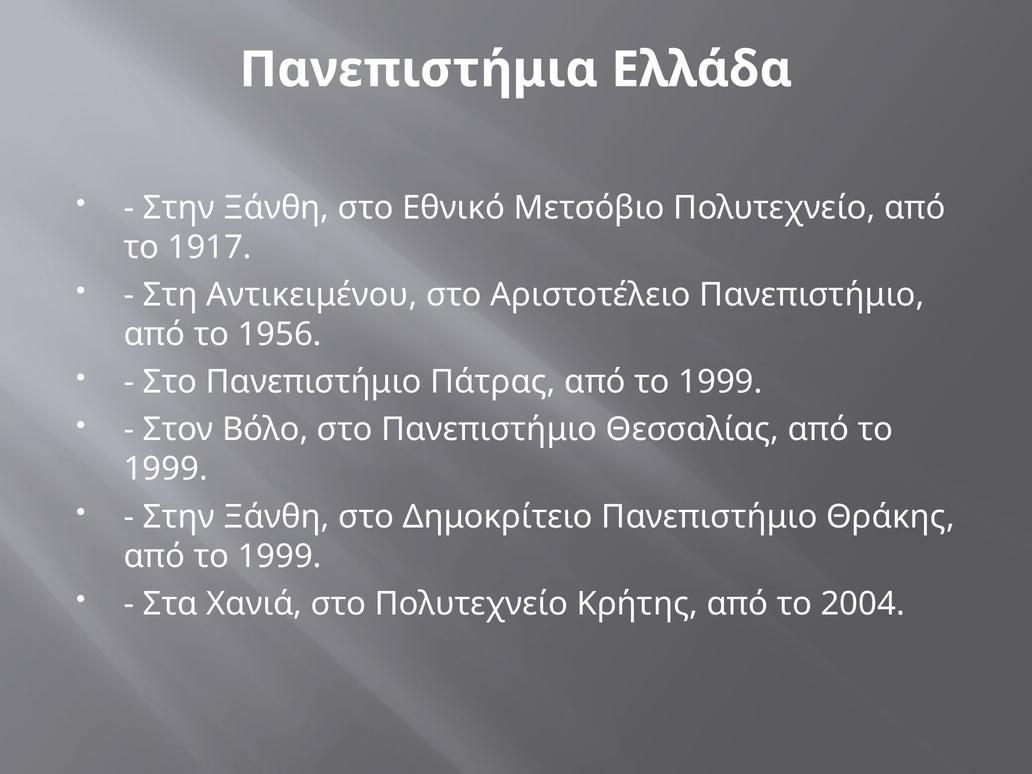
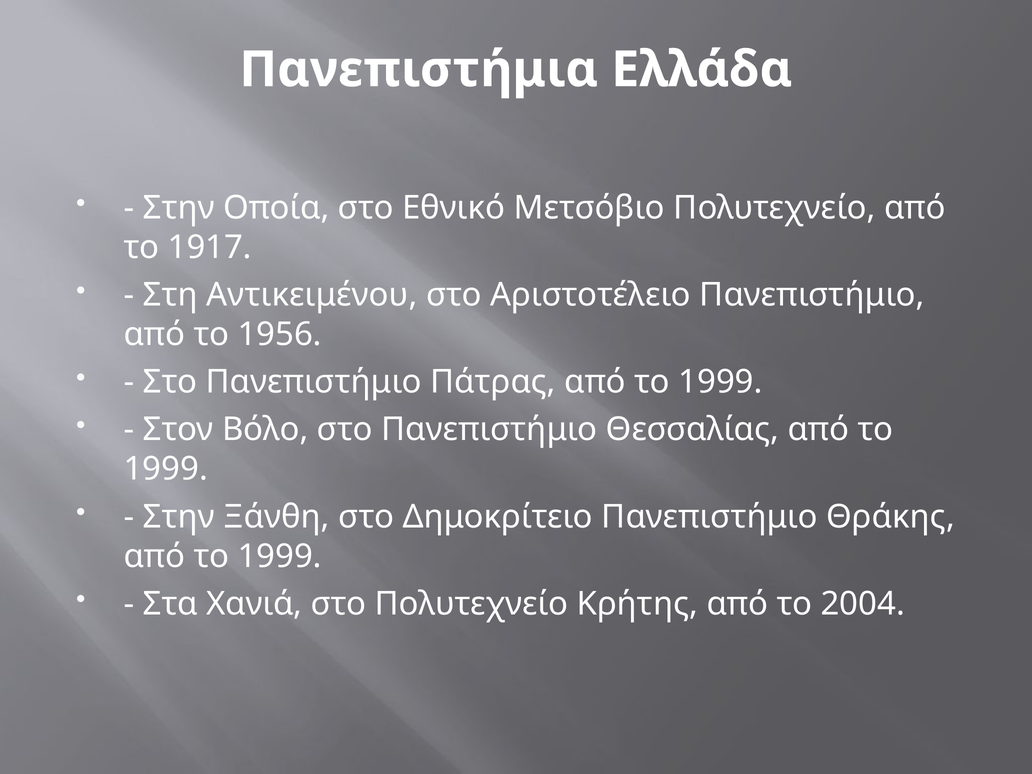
Ξάνθη: Ξάνθη -> Οποία (276, 208)
